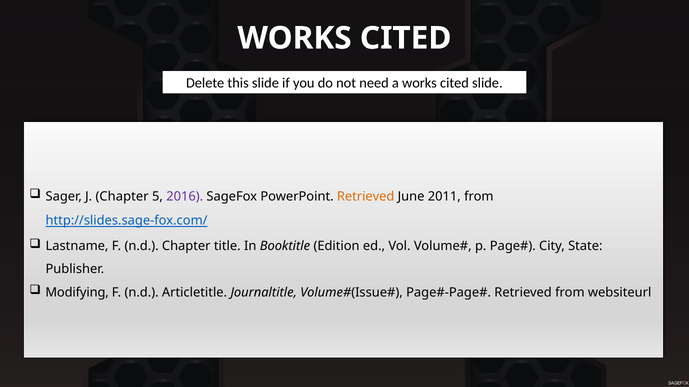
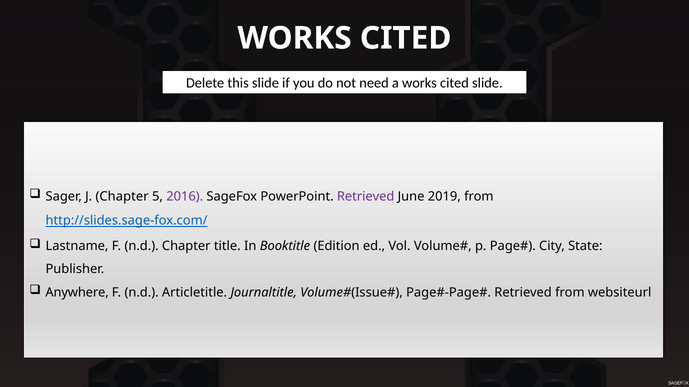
Retrieved colour: orange -> purple (366, 197)
2011: 2011 -> 2019 (444, 197)
Modifying: Modifying -> Anywhere (77, 293)
